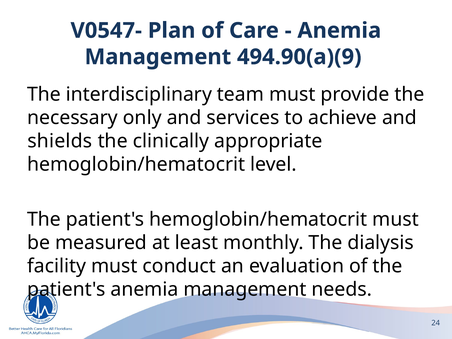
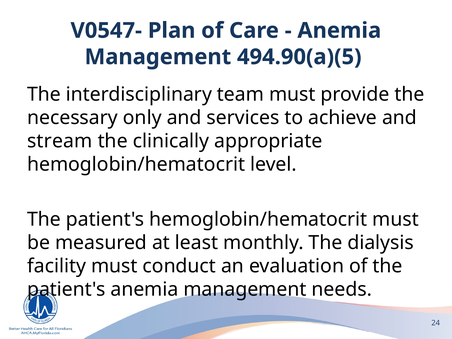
494.90(a)(9: 494.90(a)(9 -> 494.90(a)(5 (299, 57)
shields: shields -> stream (60, 141)
